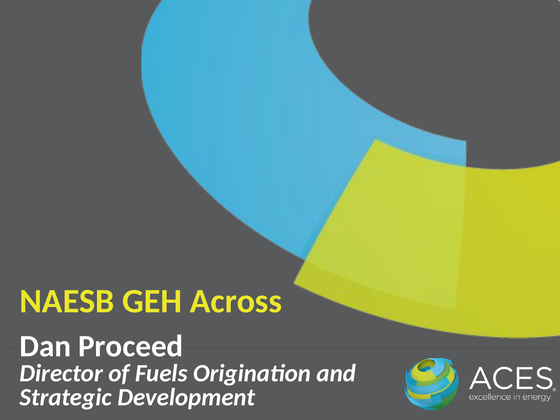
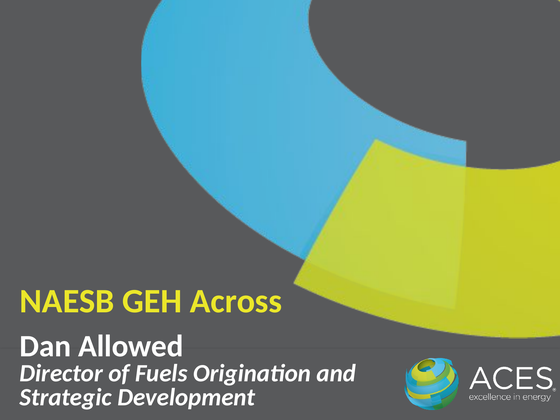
Proceed: Proceed -> Allowed (131, 346)
